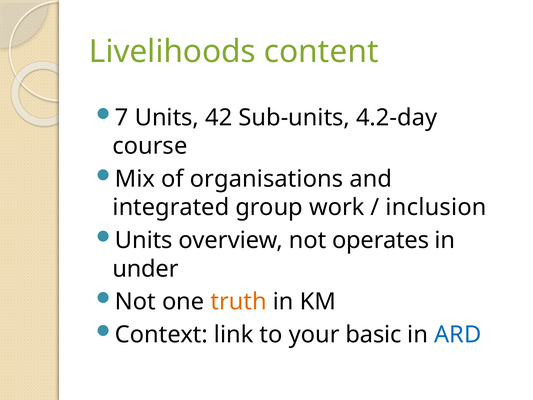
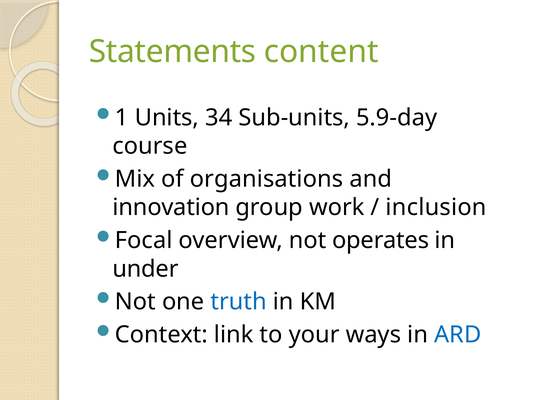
Livelihoods: Livelihoods -> Statements (172, 52)
7: 7 -> 1 (122, 118)
42: 42 -> 34 (219, 118)
4.2-day: 4.2-day -> 5.9-day (397, 118)
integrated: integrated -> innovation (171, 207)
Units: Units -> Focal (144, 240)
truth colour: orange -> blue (239, 302)
basic: basic -> ways (373, 334)
